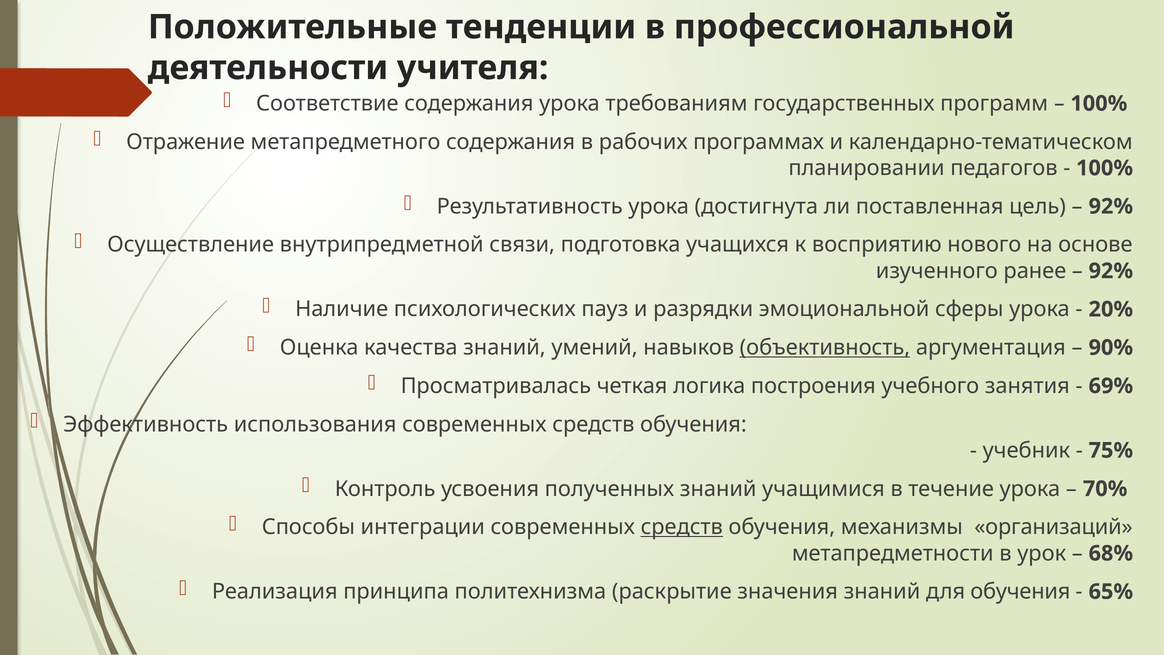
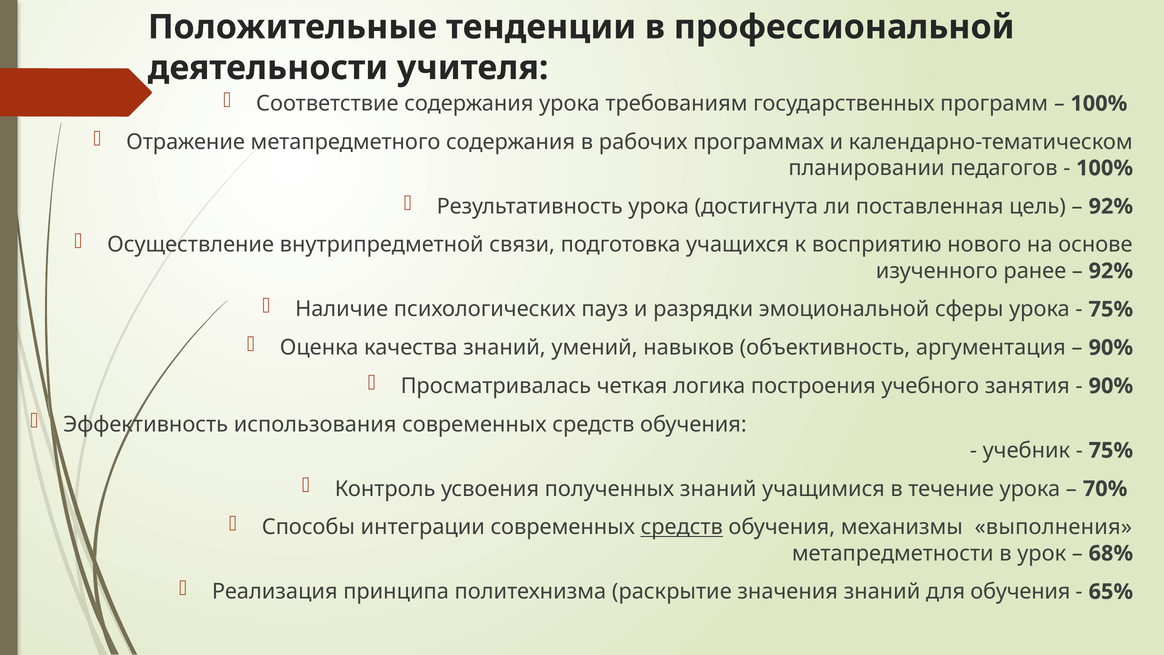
20%: 20% -> 75% (1111, 309)
объективность underline: present -> none (825, 347)
69%: 69% -> 90% (1111, 386)
организаций: организаций -> выполнения (1053, 527)
